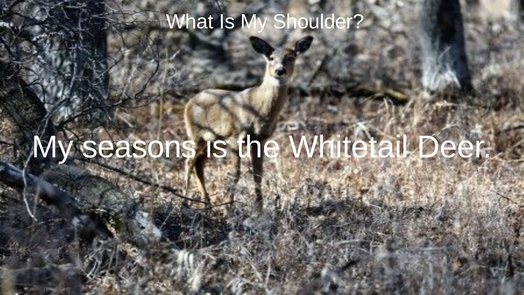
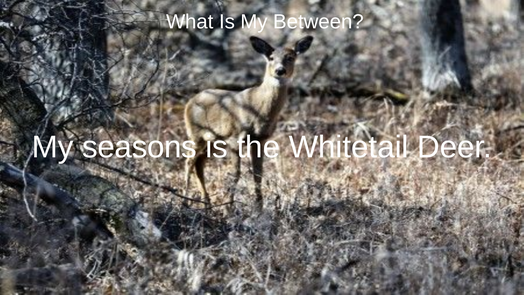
Shoulder: Shoulder -> Between (318, 22)
